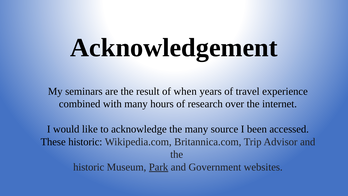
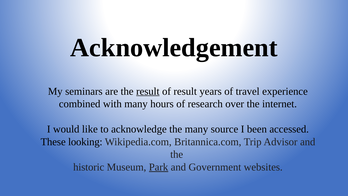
result underline: none -> present (148, 91)
of when: when -> result (185, 91)
These historic: historic -> looking (85, 142)
